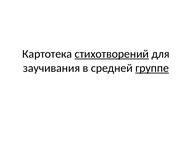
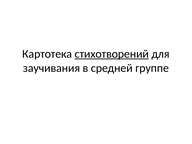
группе underline: present -> none (152, 68)
